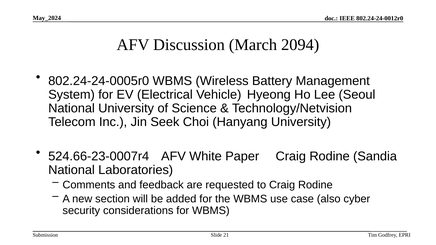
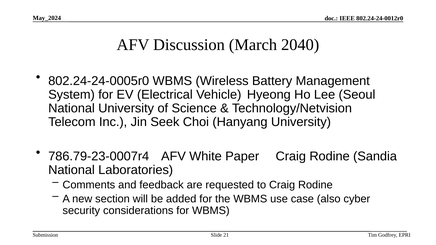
2094: 2094 -> 2040 (300, 45)
524.66-23-0007r4: 524.66-23-0007r4 -> 786.79-23-0007r4 (99, 156)
